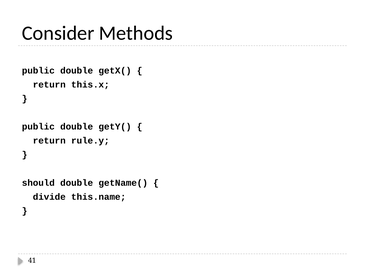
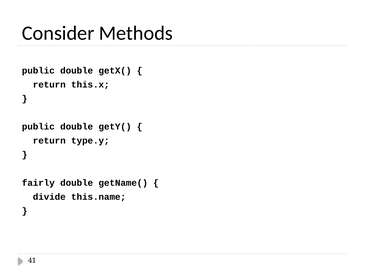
rule.y: rule.y -> type.y (90, 141)
should: should -> fairly (38, 183)
